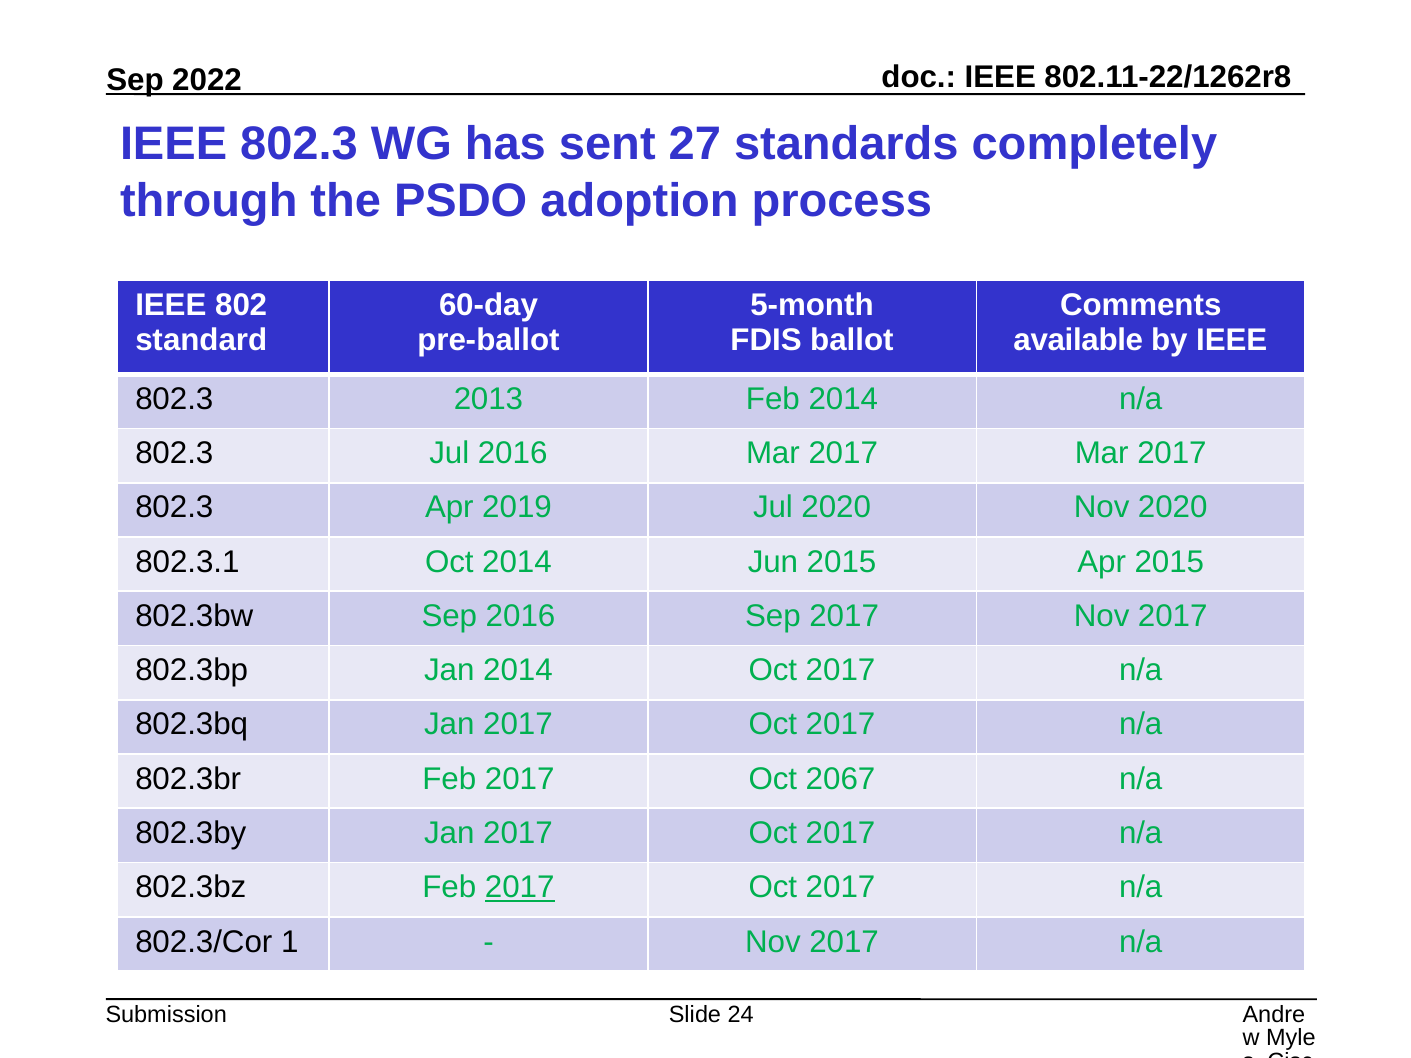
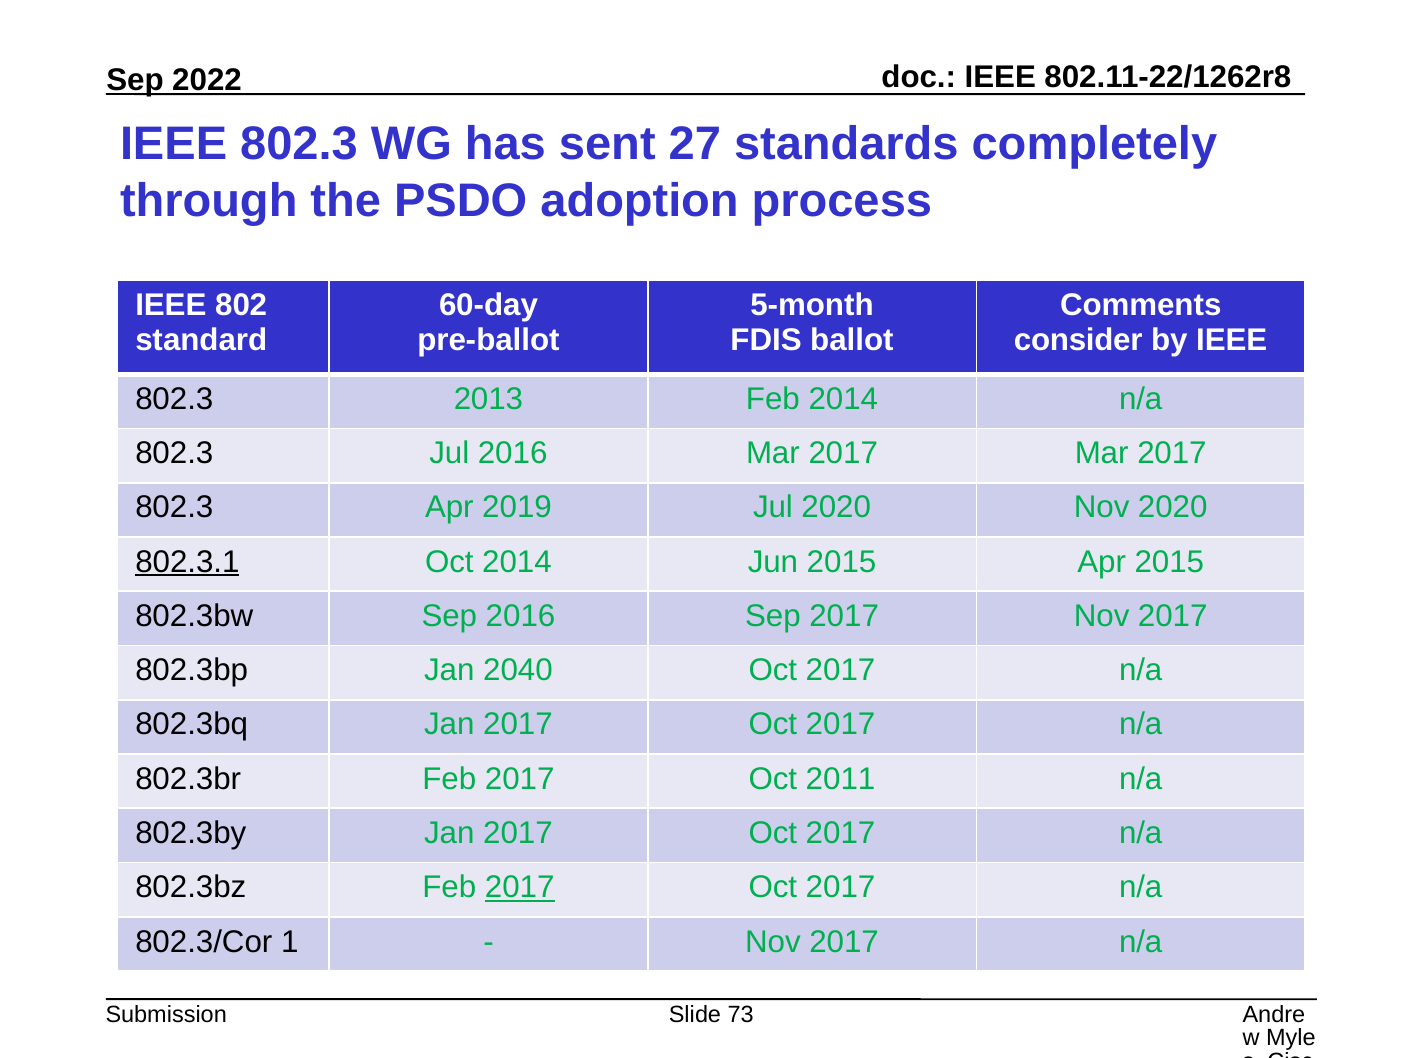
available: available -> consider (1078, 340)
802.3.1 underline: none -> present (187, 562)
Jan 2014: 2014 -> 2040 (518, 671)
2067: 2067 -> 2011 (841, 779)
24: 24 -> 73 (741, 1015)
